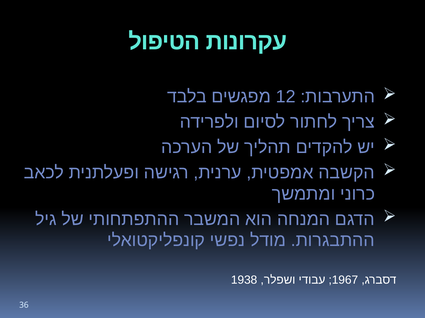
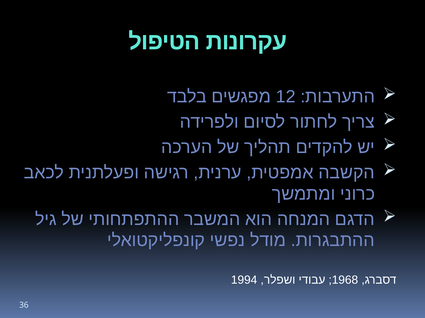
1938: 1938 -> 1994 (244, 281)
1967: 1967 -> 1968 (345, 281)
